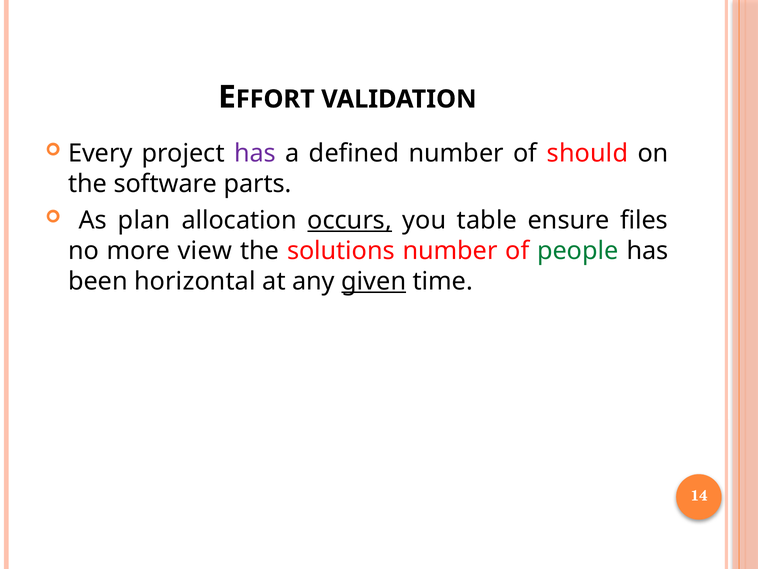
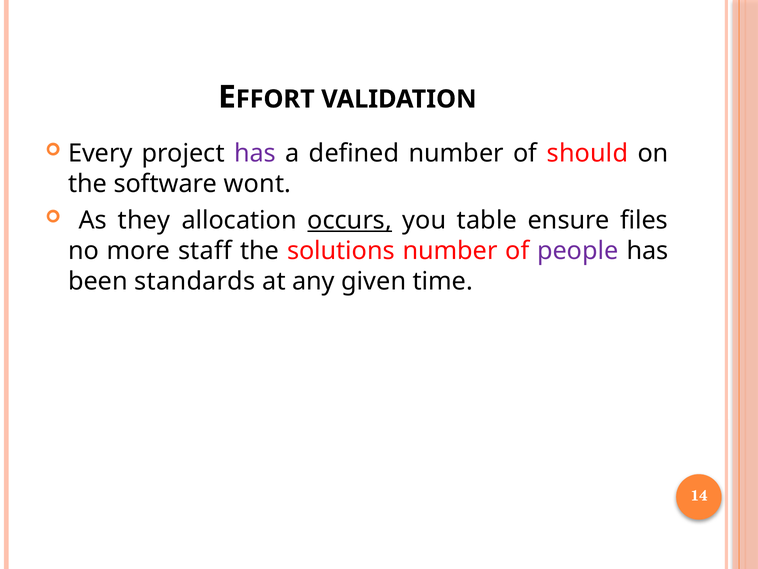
parts: parts -> wont (257, 184)
plan: plan -> they (144, 220)
view: view -> staff (205, 251)
people colour: green -> purple (578, 251)
horizontal: horizontal -> standards (195, 281)
given underline: present -> none (374, 281)
